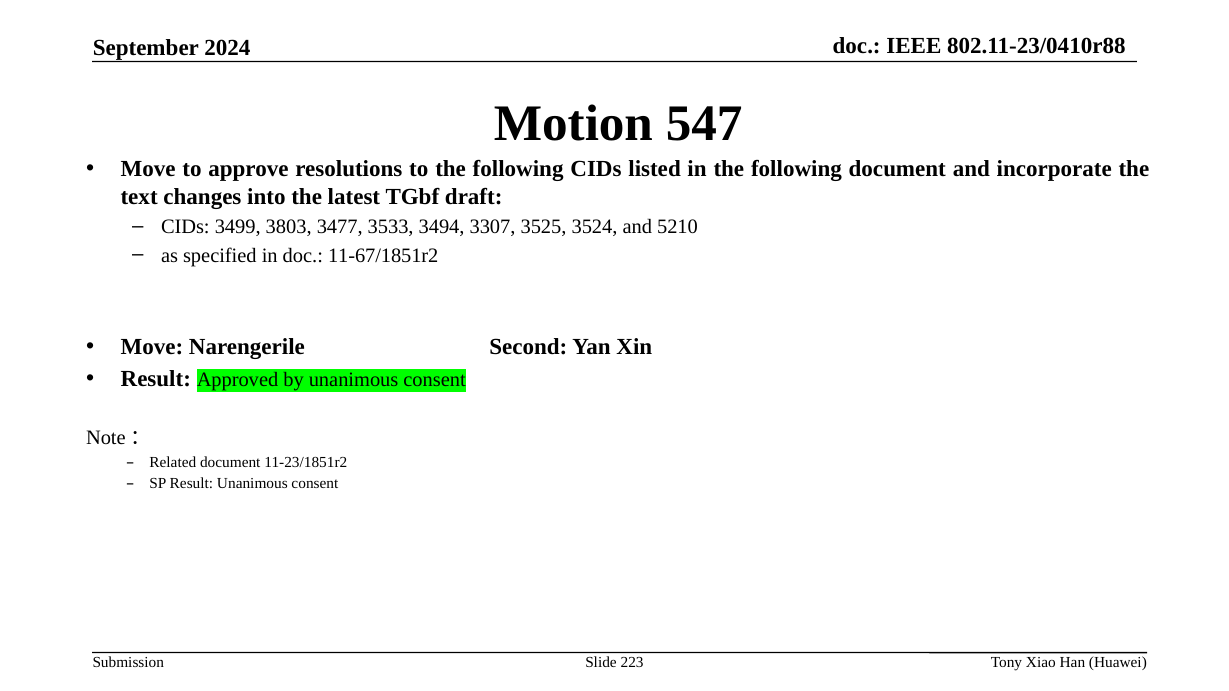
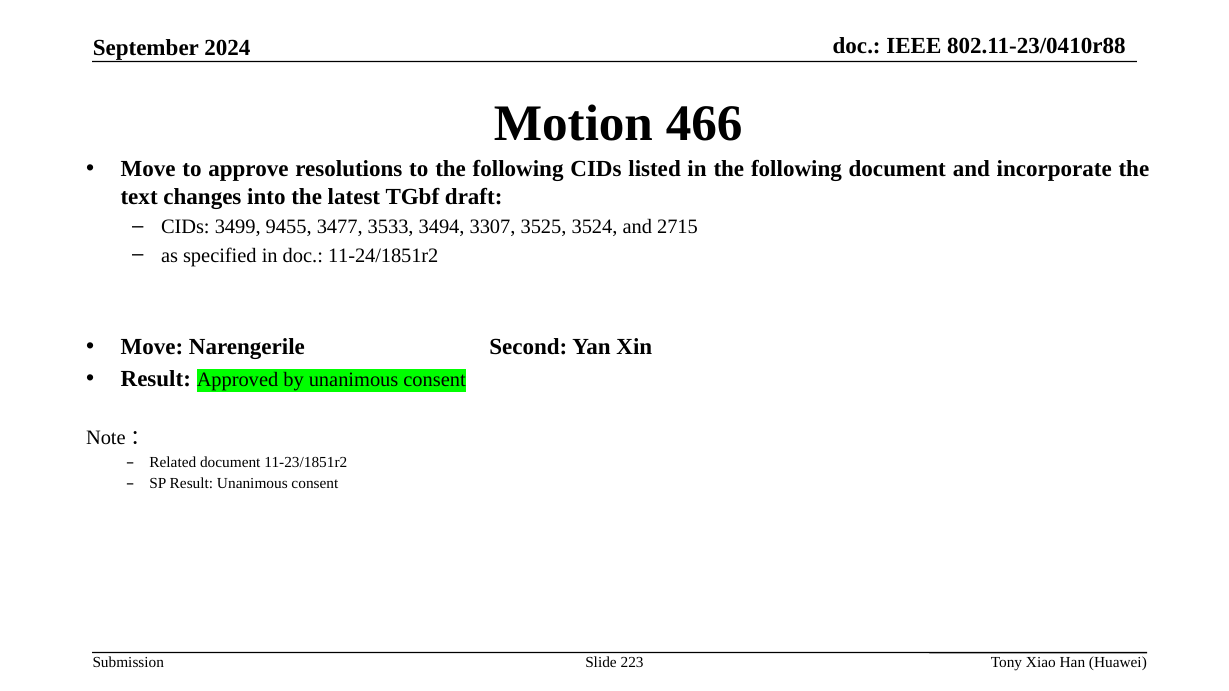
547: 547 -> 466 (704, 123)
3803: 3803 -> 9455 (289, 227)
5210: 5210 -> 2715 (677, 227)
11-67/1851r2: 11-67/1851r2 -> 11-24/1851r2 (383, 255)
